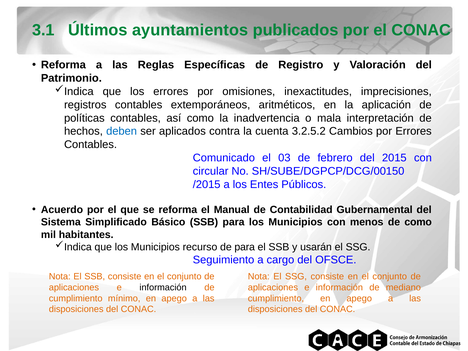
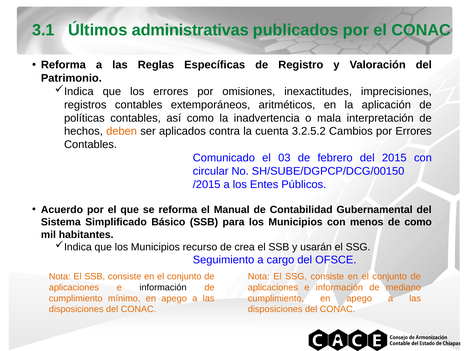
ayuntamientos: ayuntamientos -> administrativas (190, 30)
deben colour: blue -> orange (122, 131)
de para: para -> crea (245, 247)
